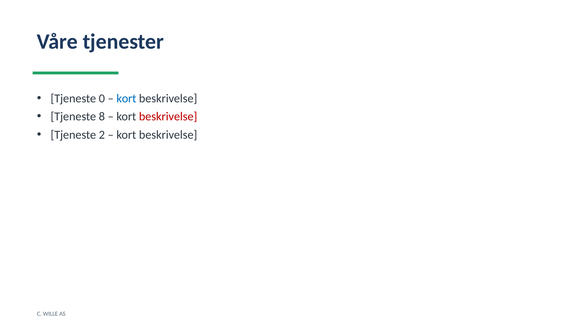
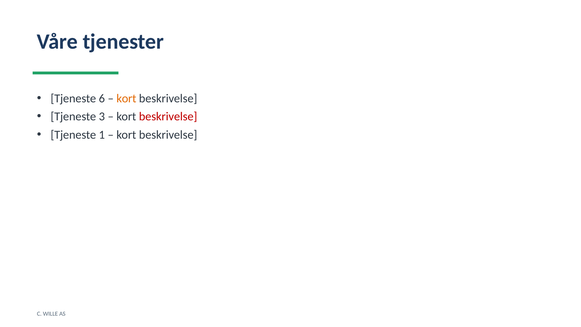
0: 0 -> 6 (102, 98)
kort colour: blue -> orange (126, 98)
8: 8 -> 3 (102, 117)
2: 2 -> 1 (102, 135)
